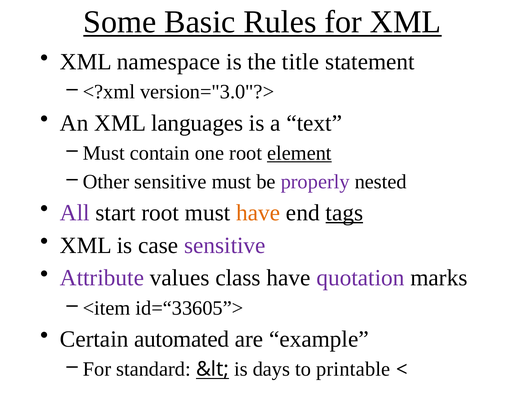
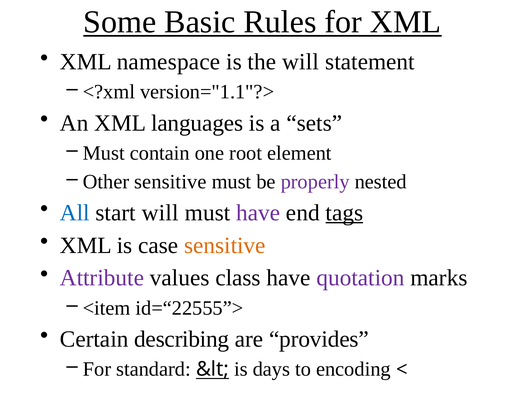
the title: title -> will (301, 62)
version="3.0"?>: version="3.0"?> -> version="1.1"?> (207, 92)
text: text -> sets (314, 123)
element underline: present -> none (299, 153)
All colour: purple -> blue (75, 213)
start root: root -> will (160, 213)
have colour: orange -> purple (258, 213)
sensitive colour: purple -> orange (225, 246)
id=“33605”>: id=“33605”> -> id=“22555”> (189, 309)
automated: automated -> describing (182, 340)
example: example -> provides (319, 340)
printable: printable -> encoding (353, 370)
